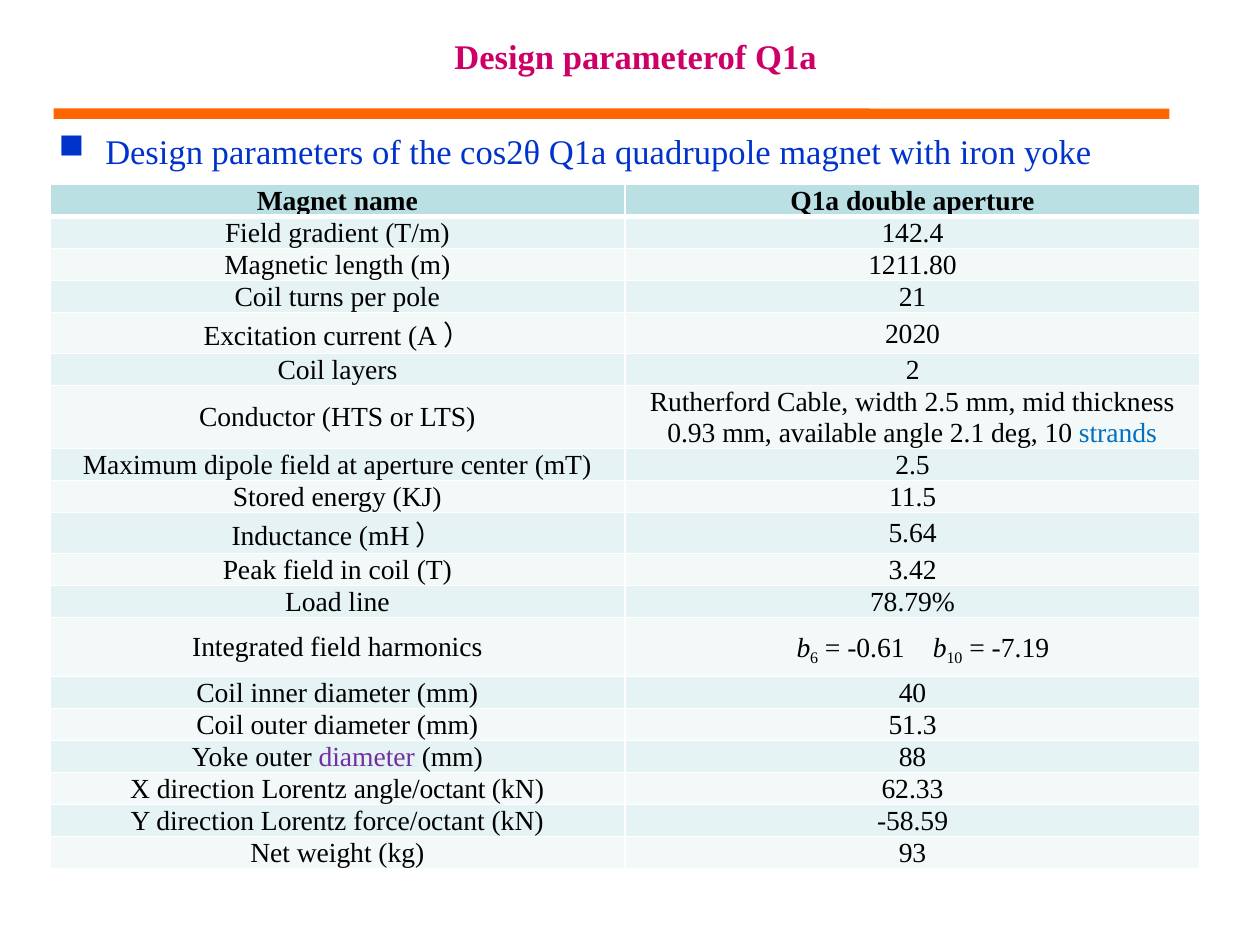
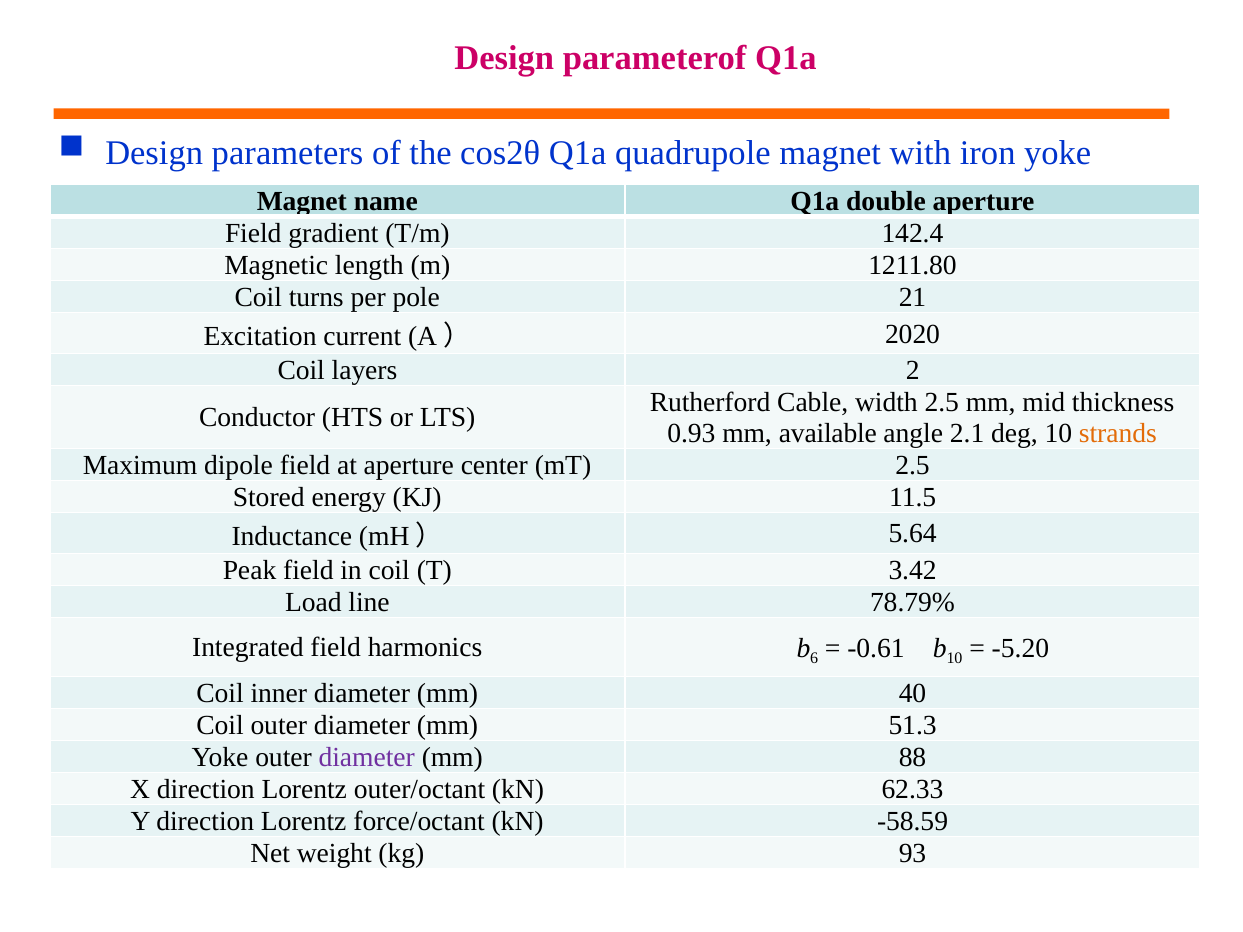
strands colour: blue -> orange (1118, 433)
-7.19: -7.19 -> -5.20 (1020, 648)
angle/octant: angle/octant -> outer/octant (420, 789)
